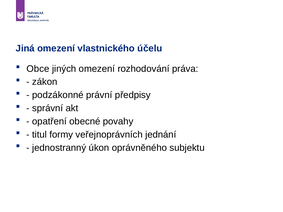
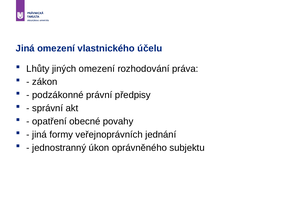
Obce: Obce -> Lhůty (38, 69)
titul: titul -> jiná (39, 135)
